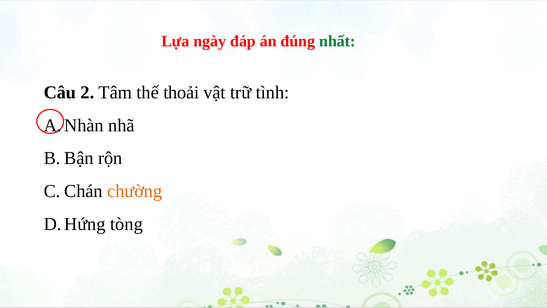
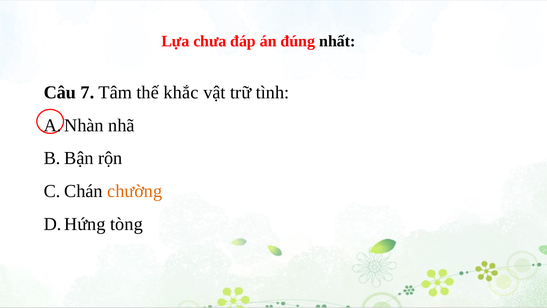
ngày: ngày -> chưa (210, 41)
nhất colour: green -> black (337, 41)
2: 2 -> 7 (87, 93)
thoải: thoải -> khắc (181, 93)
